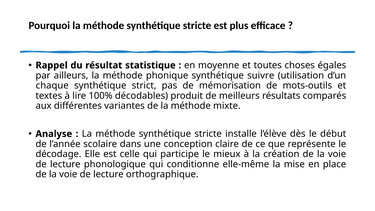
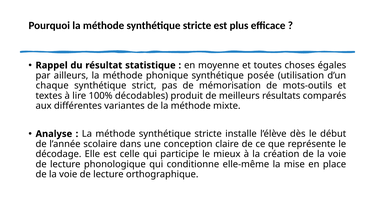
suivre: suivre -> posée (261, 75)
